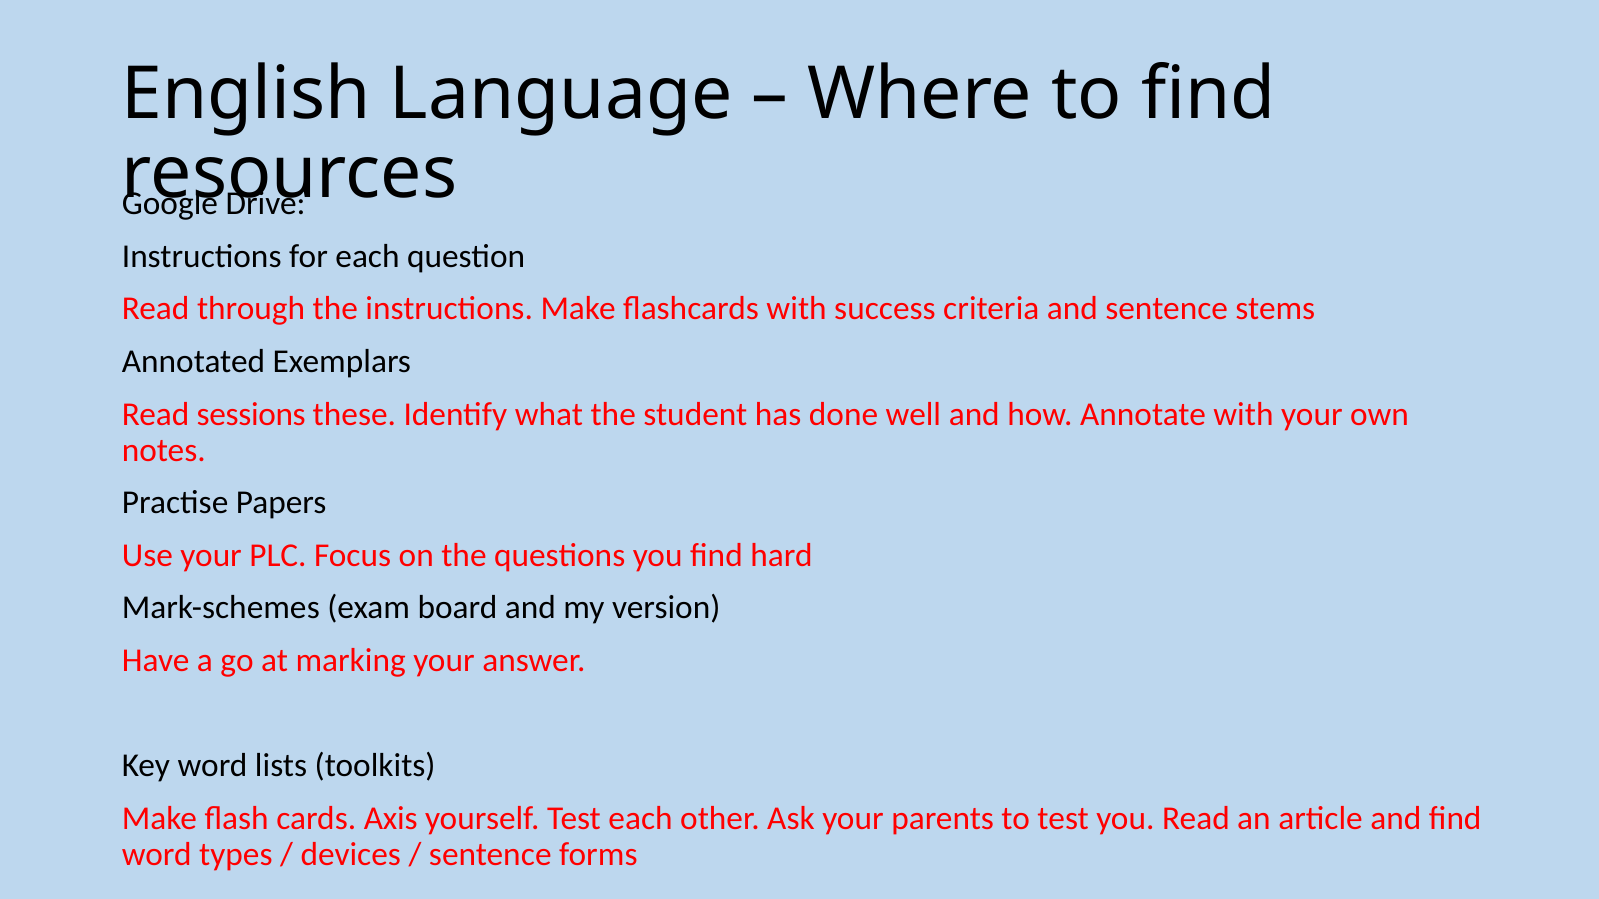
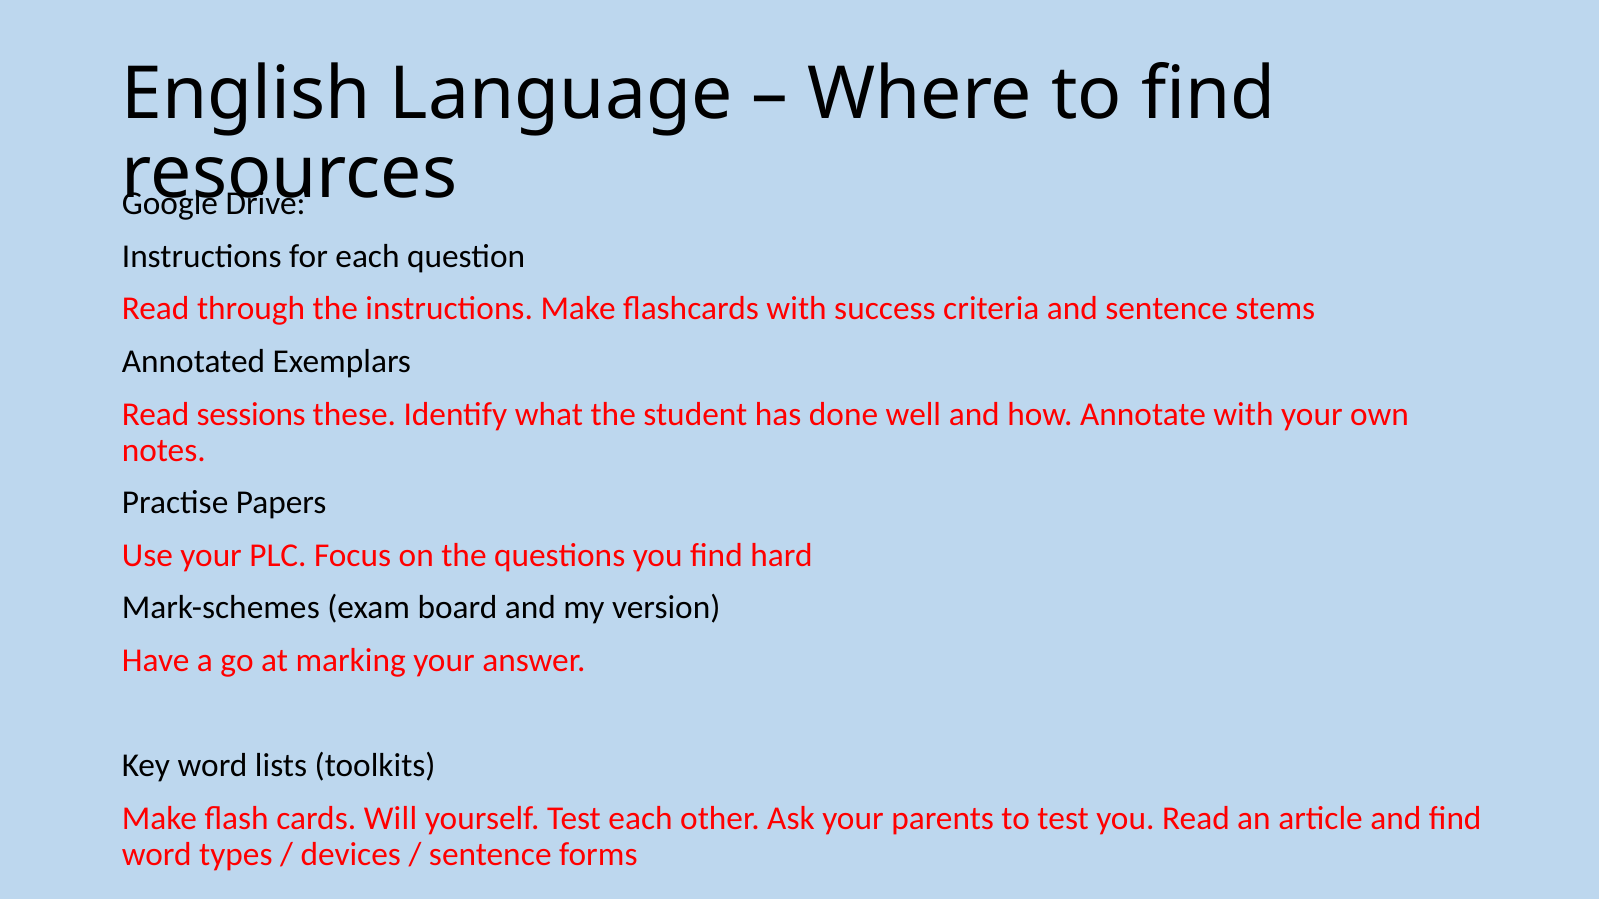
Axis: Axis -> Will (391, 819)
